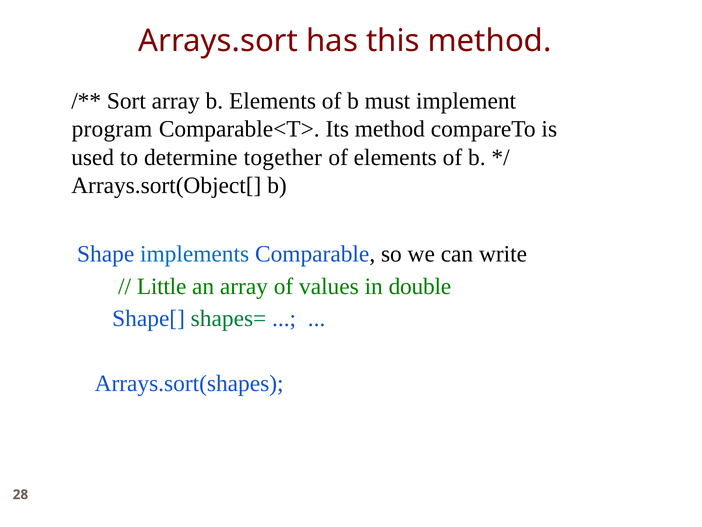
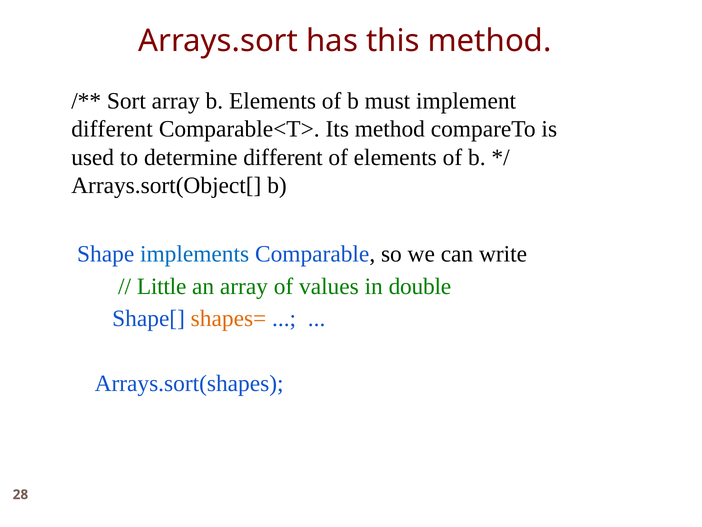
program: program -> different (112, 129)
determine together: together -> different (283, 157)
shapes= colour: green -> orange (229, 318)
